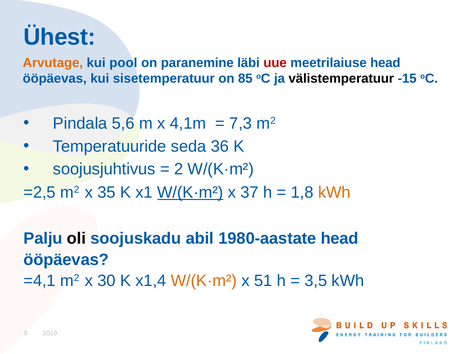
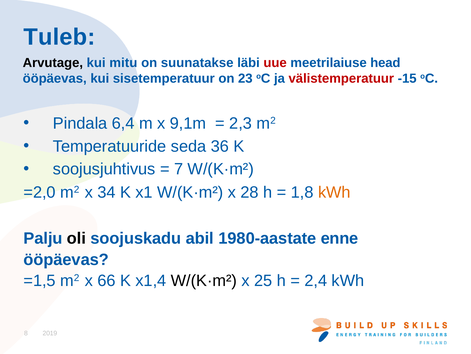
Ühest: Ühest -> Tuleb (59, 37)
Arvutage colour: orange -> black (53, 63)
pool: pool -> mitu (123, 63)
paranemine: paranemine -> suunatakse (197, 63)
85: 85 -> 23 (245, 78)
välistemperatuur colour: black -> red (341, 78)
5,6: 5,6 -> 6,4 (123, 123)
4,1m: 4,1m -> 9,1m (188, 123)
7,3: 7,3 -> 2,3 (241, 123)
2: 2 -> 7 (179, 169)
=2,5: =2,5 -> =2,0 (40, 192)
35: 35 -> 34 (106, 192)
W/(K·m² underline: present -> none (190, 192)
37: 37 -> 28 (250, 192)
1980-aastate head: head -> enne (340, 238)
=4,1: =4,1 -> =1,5 (40, 280)
30: 30 -> 66 (106, 280)
W/(K·m² colour: orange -> black (204, 280)
51: 51 -> 25 (263, 280)
3,5: 3,5 -> 2,4 (316, 280)
